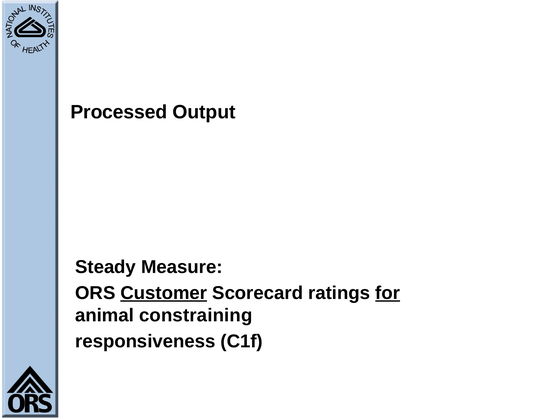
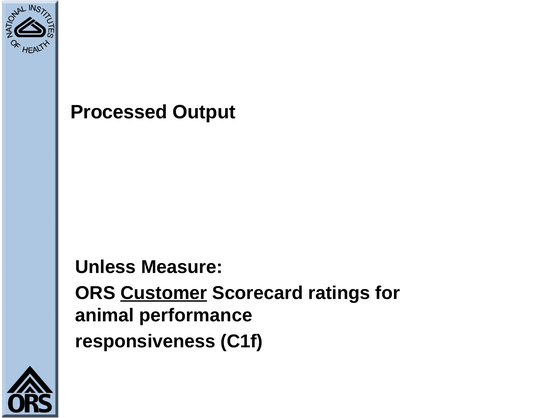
Steady: Steady -> Unless (106, 267)
for underline: present -> none (388, 293)
constraining: constraining -> performance (196, 315)
